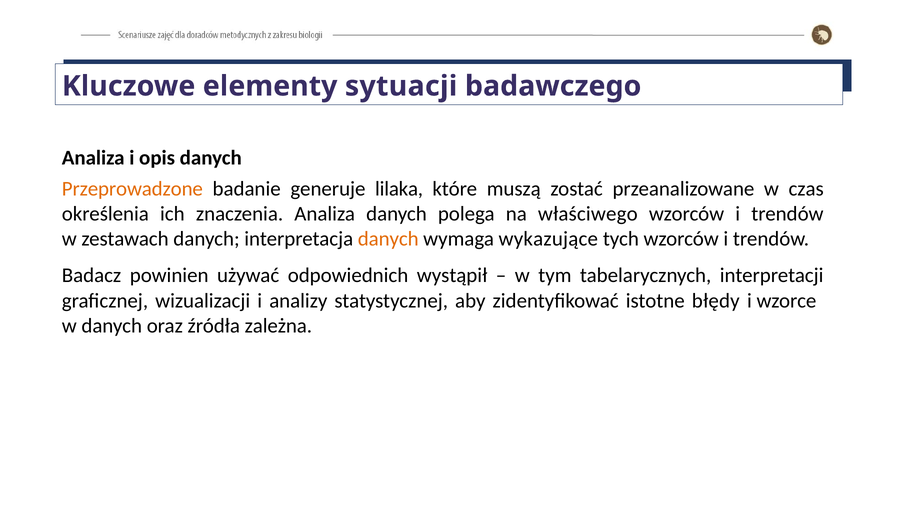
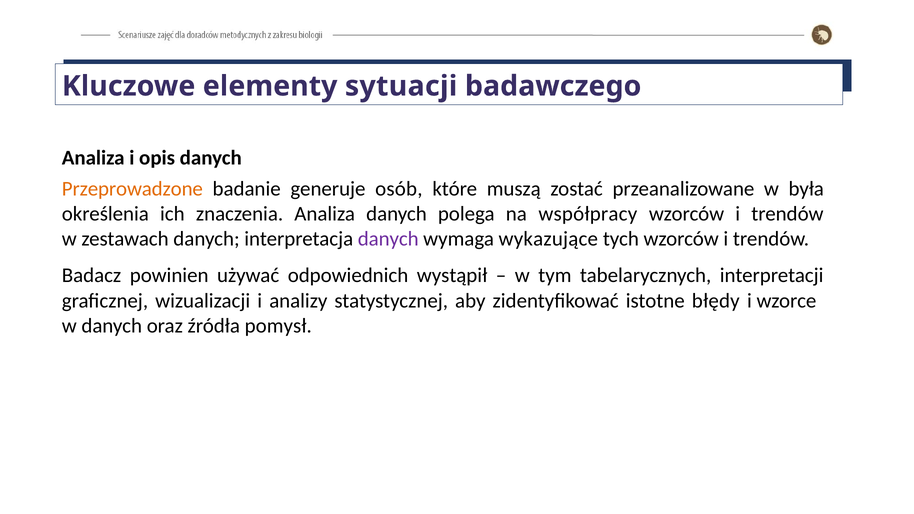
lilaka: lilaka -> osób (399, 189)
czas: czas -> była (806, 189)
właściwego: właściwego -> współpracy (588, 214)
danych colour: orange -> purple (388, 239)
zależna: zależna -> pomysł (278, 326)
